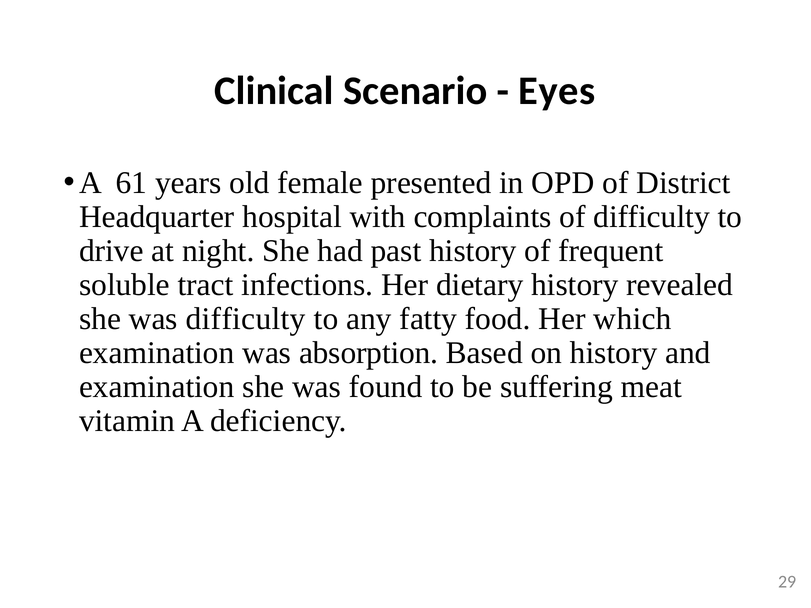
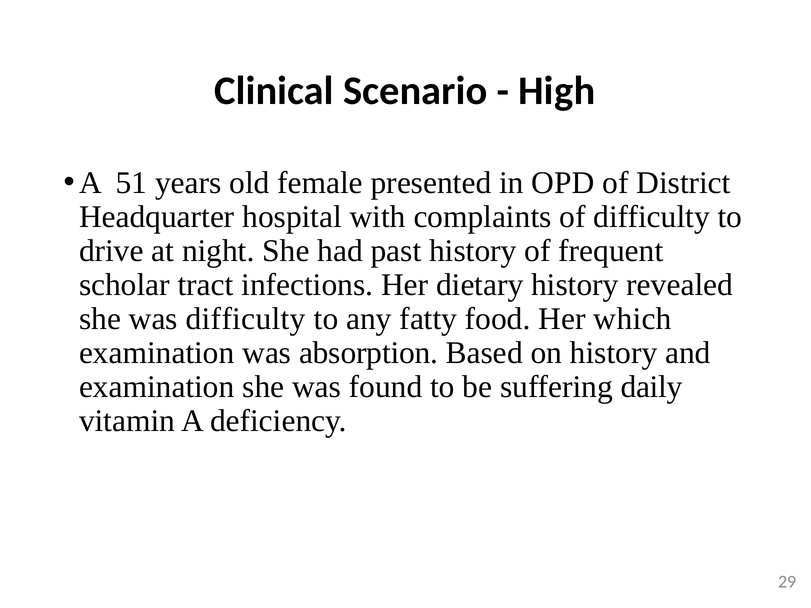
Eyes: Eyes -> High (557, 91)
61: 61 -> 51 (131, 183)
soluble: soluble -> scholar (124, 285)
meat: meat -> daily (652, 387)
